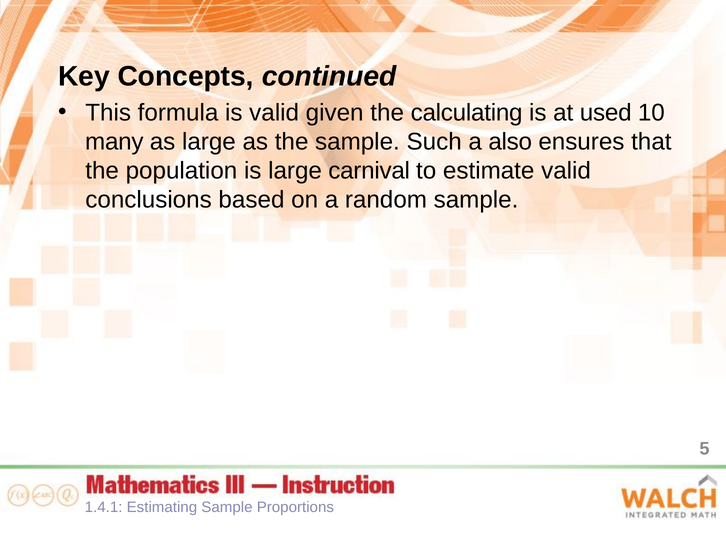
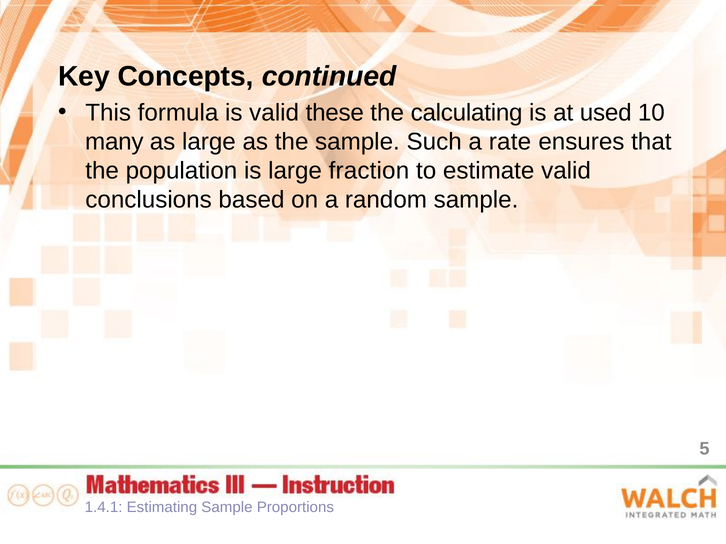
given: given -> these (335, 113)
also: also -> rate (510, 142)
carnival: carnival -> fraction (369, 171)
